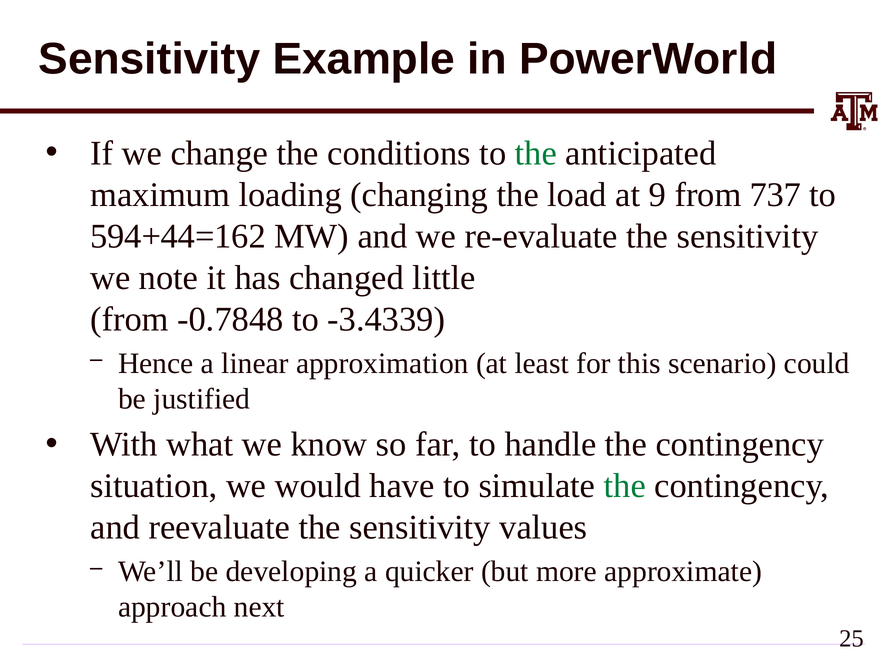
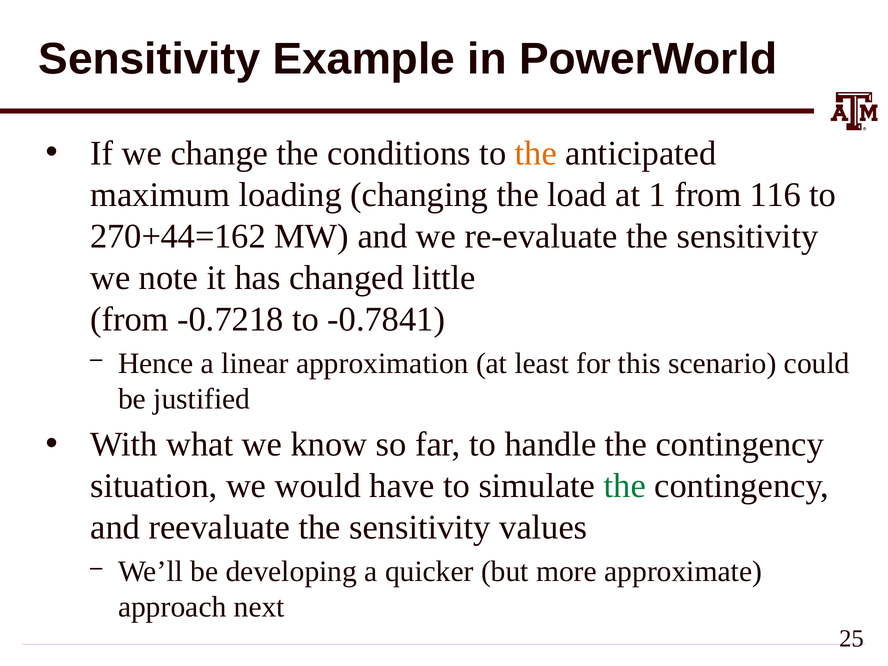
the colour: green -> orange (536, 153)
9: 9 -> 1 (657, 195)
737: 737 -> 116 (776, 195)
594+44=162: 594+44=162 -> 270+44=162 (178, 236)
-0.7848: -0.7848 -> -0.7218 (230, 319)
-3.4339: -3.4339 -> -0.7841 (386, 319)
